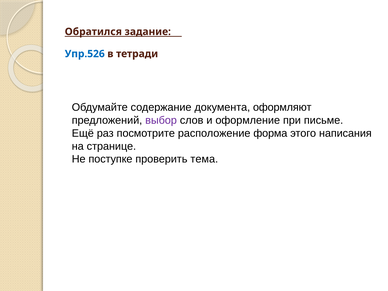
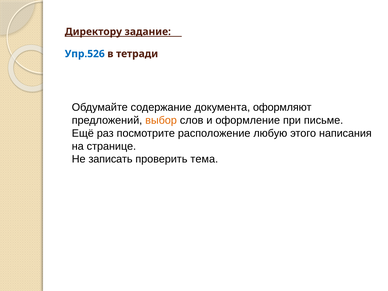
Обратился: Обратился -> Директору (93, 32)
выбор colour: purple -> orange (161, 120)
форма: форма -> любую (270, 133)
поступке: поступке -> записать (111, 159)
